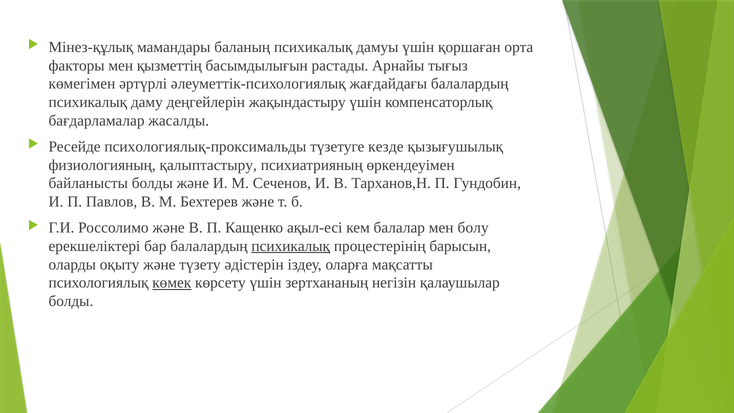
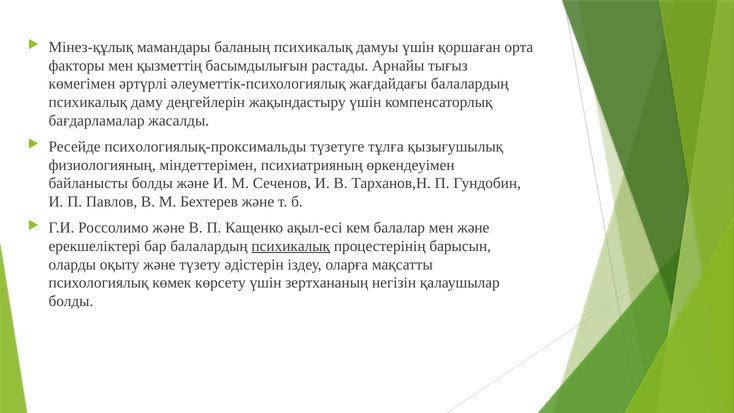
кезде: кезде -> тұлға (386, 147)
қалыптастыру: қалыптастыру -> міндеттерімен (208, 165)
мен болу: болу -> және (473, 228)
көмек underline: present -> none (172, 283)
